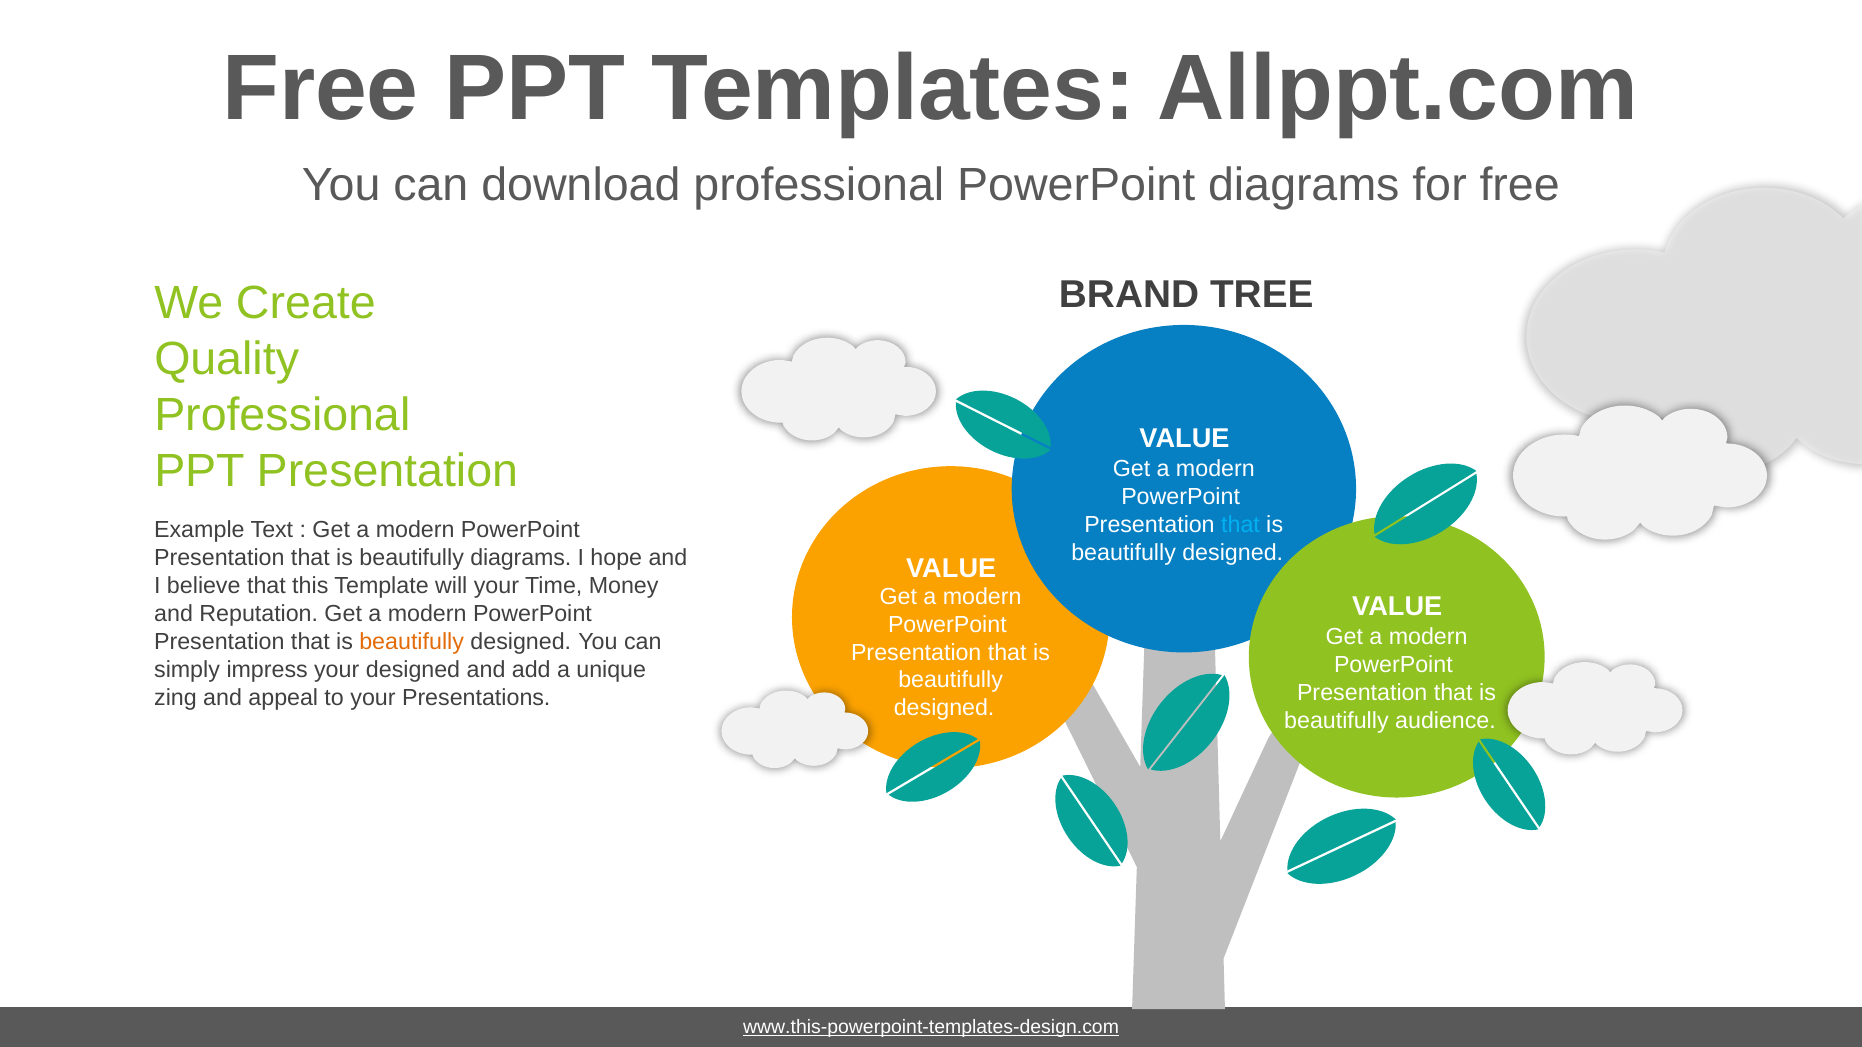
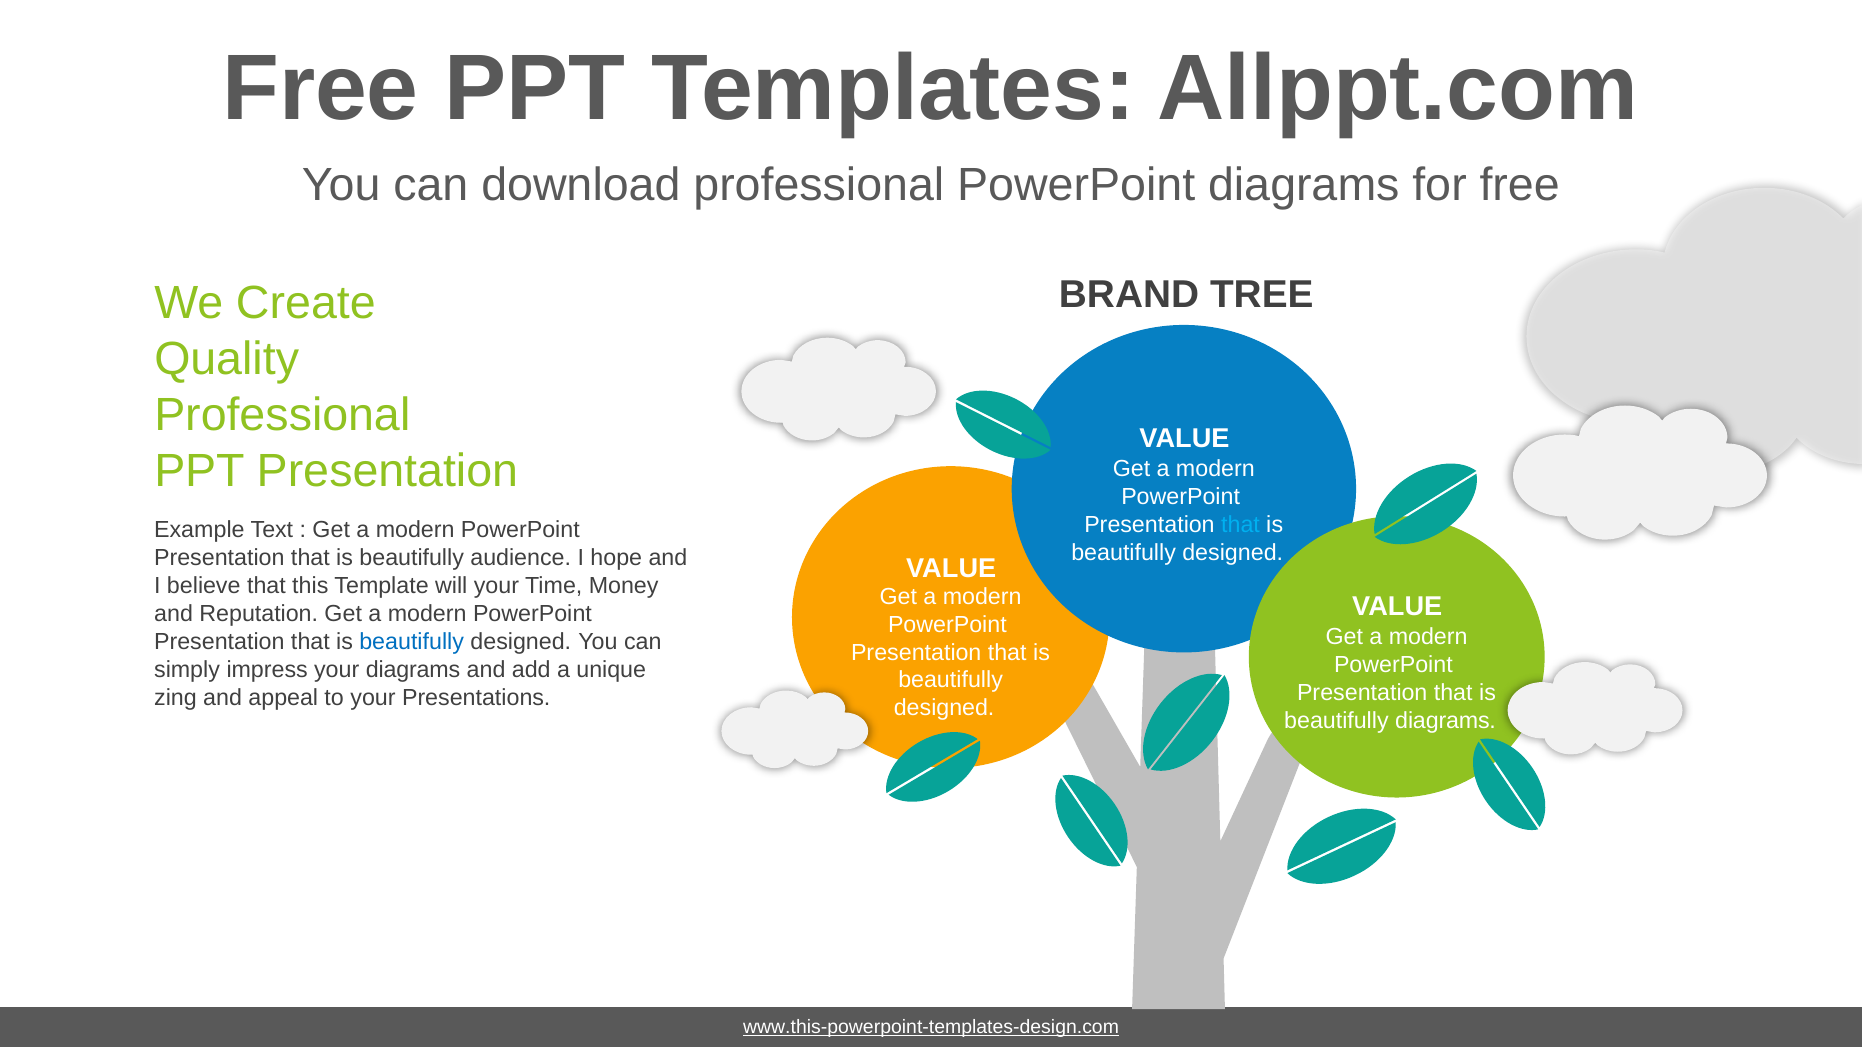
beautifully diagrams: diagrams -> audience (521, 558)
beautifully colour: orange -> blue (412, 642)
your designed: designed -> diagrams (413, 670)
beautifully audience: audience -> diagrams (1446, 721)
